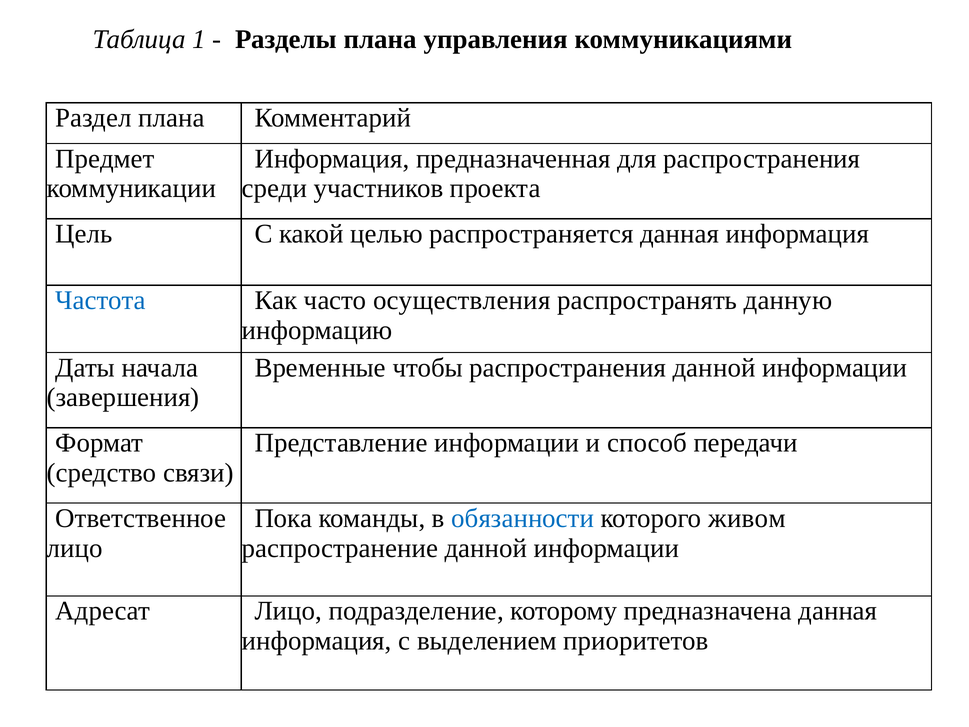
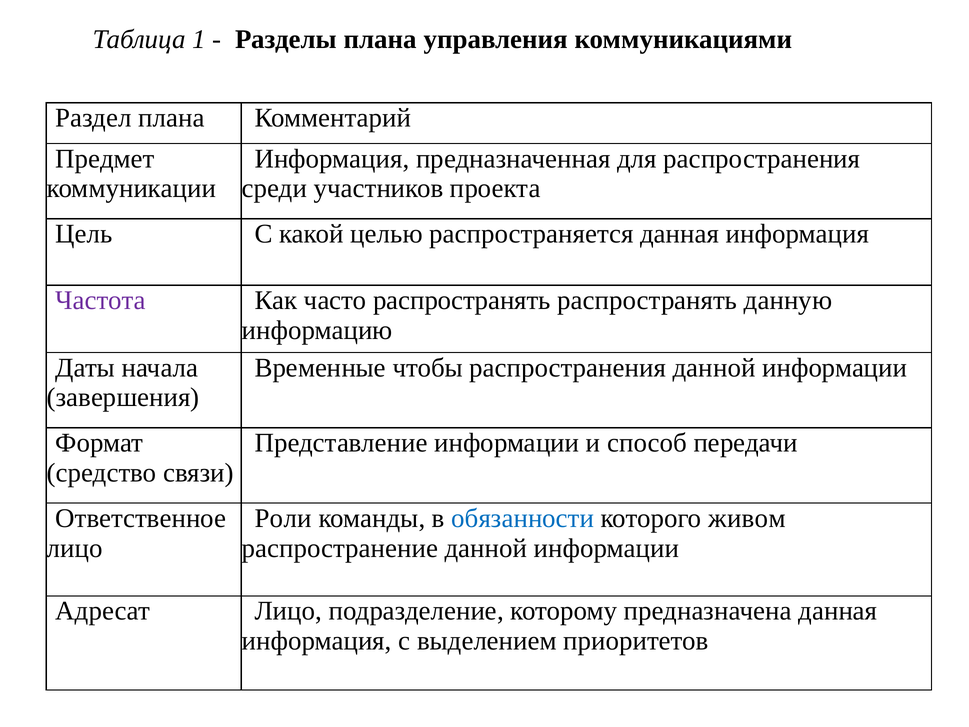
Частота colour: blue -> purple (100, 300)
часто осуществления: осуществления -> распространять (462, 300)
Пока: Пока -> Роли (283, 518)
